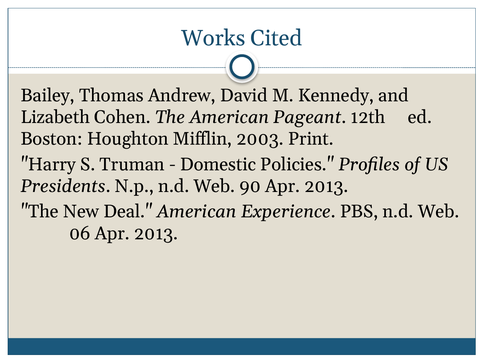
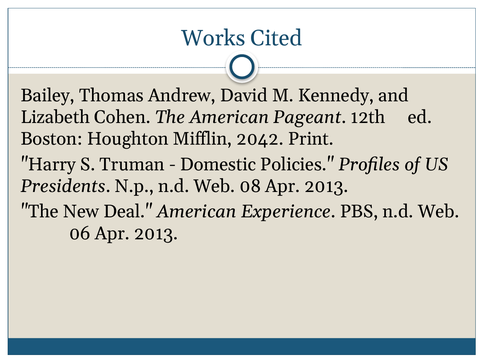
2003: 2003 -> 2042 (260, 139)
90: 90 -> 08 (250, 186)
